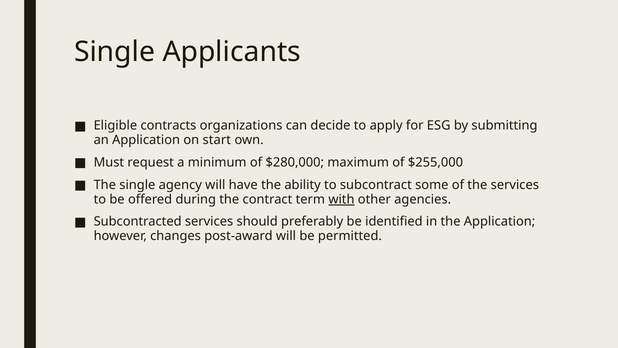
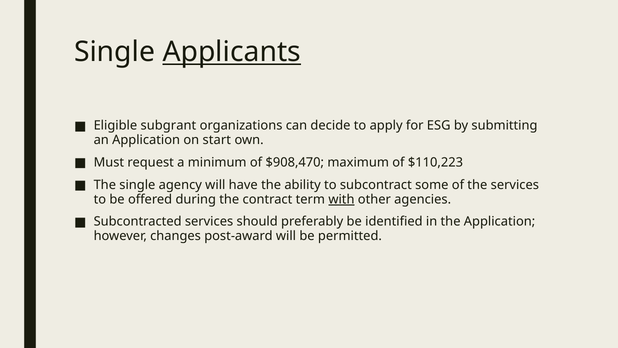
Applicants underline: none -> present (232, 52)
contracts: contracts -> subgrant (168, 126)
$280,000: $280,000 -> $908,470 (295, 162)
$255,000: $255,000 -> $110,223 (435, 162)
